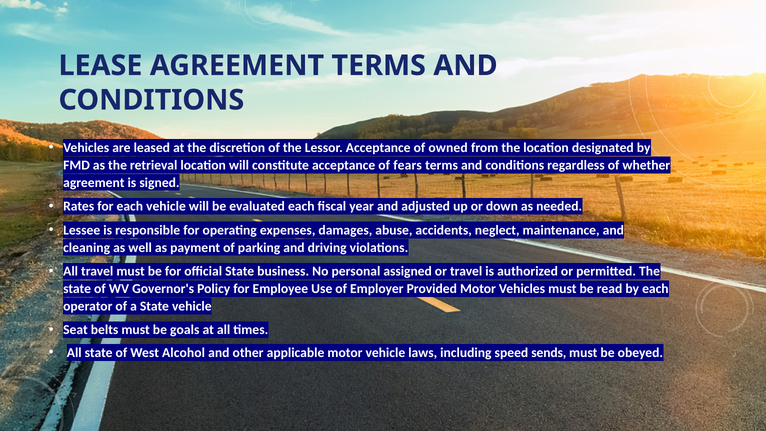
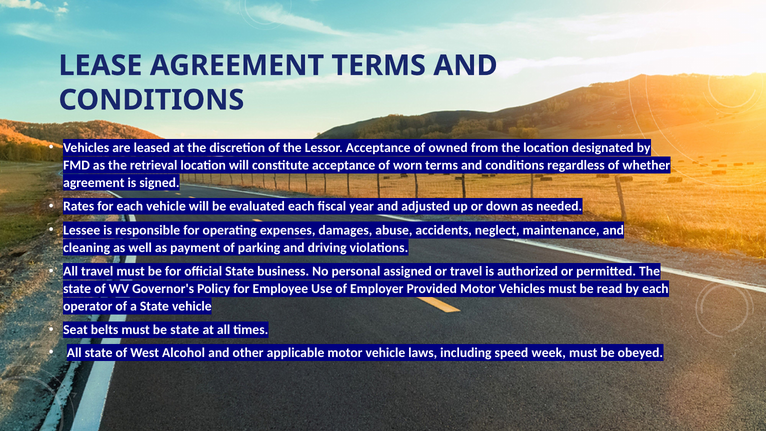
fears: fears -> worn (408, 165)
be goals: goals -> state (185, 330)
sends: sends -> week (549, 353)
